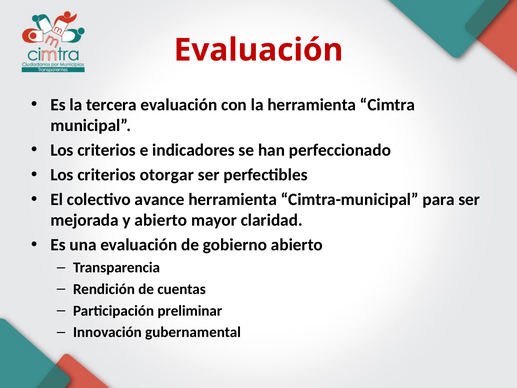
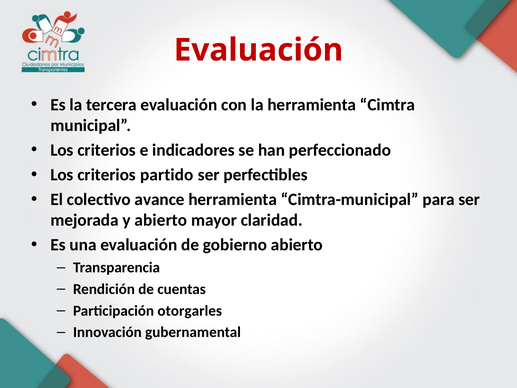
otorgar: otorgar -> partido (167, 175)
preliminar: preliminar -> otorgarles (190, 311)
